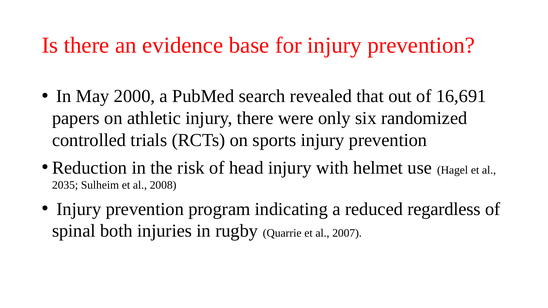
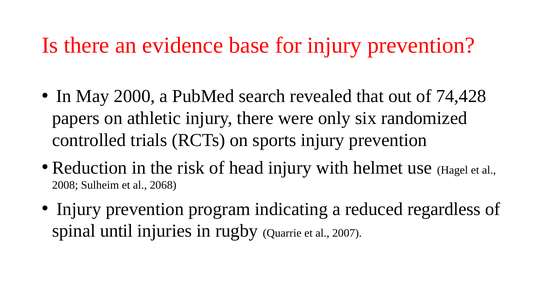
16,691: 16,691 -> 74,428 (461, 96)
2035: 2035 -> 2008 (65, 185)
2008: 2008 -> 2068 (163, 185)
both: both -> until (116, 231)
